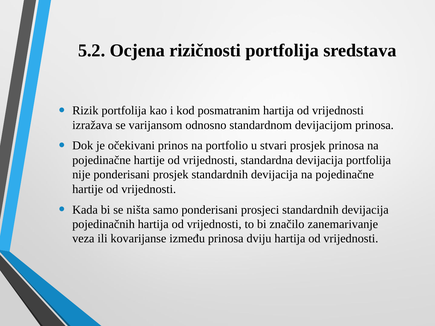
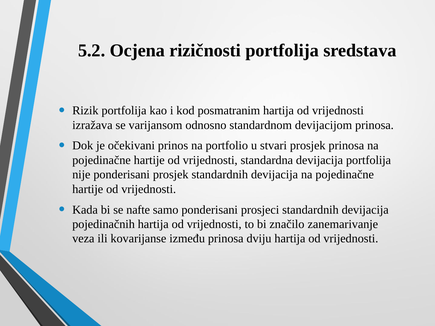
ništa: ništa -> nafte (138, 210)
